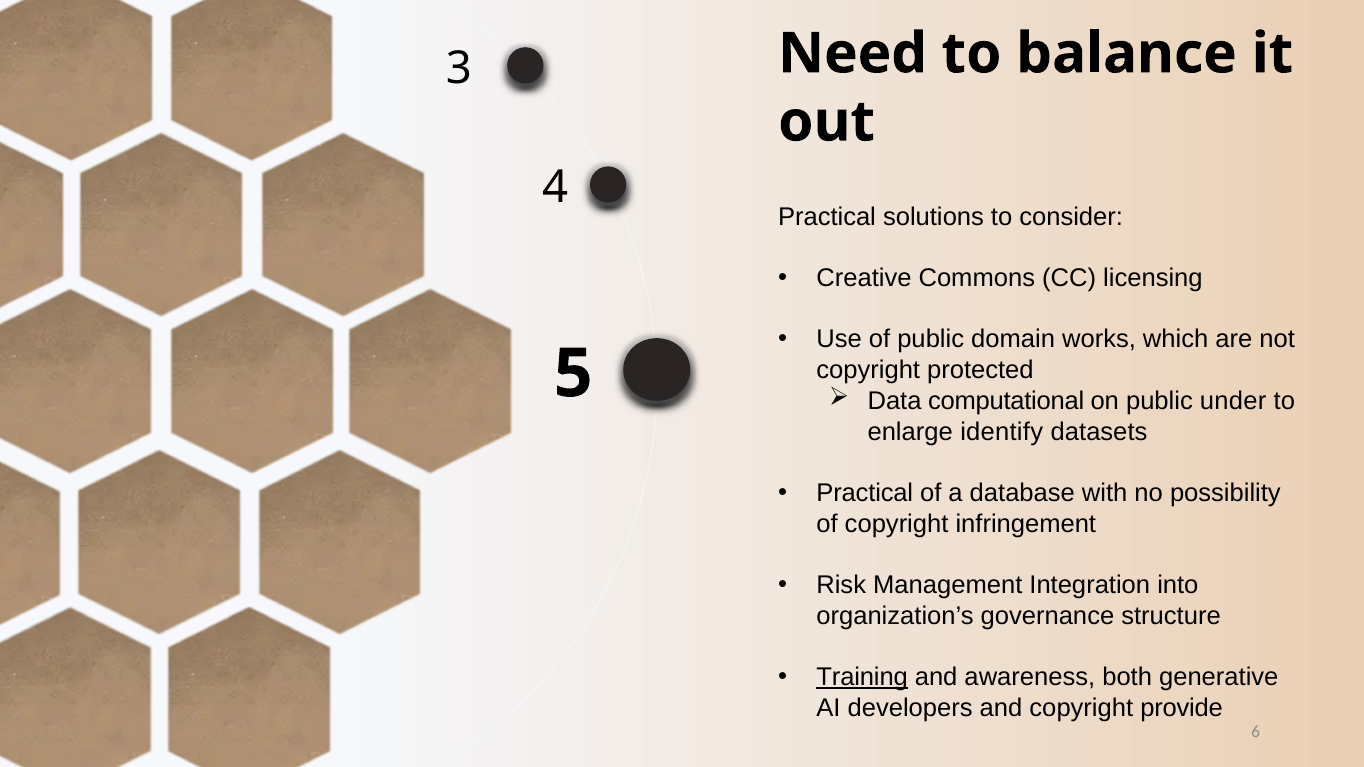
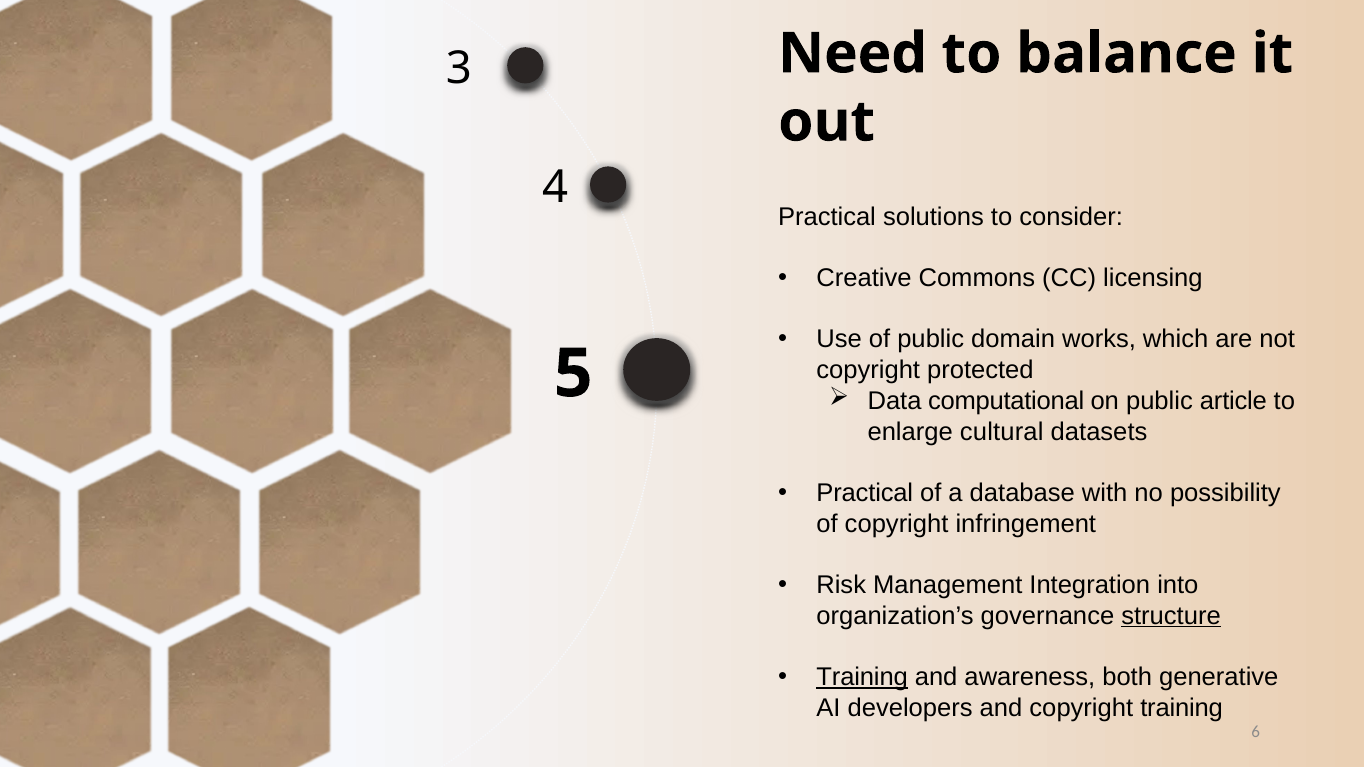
under: under -> article (1233, 401)
identify: identify -> cultural (1002, 432)
structure underline: none -> present (1171, 616)
copyright provide: provide -> training (1182, 708)
